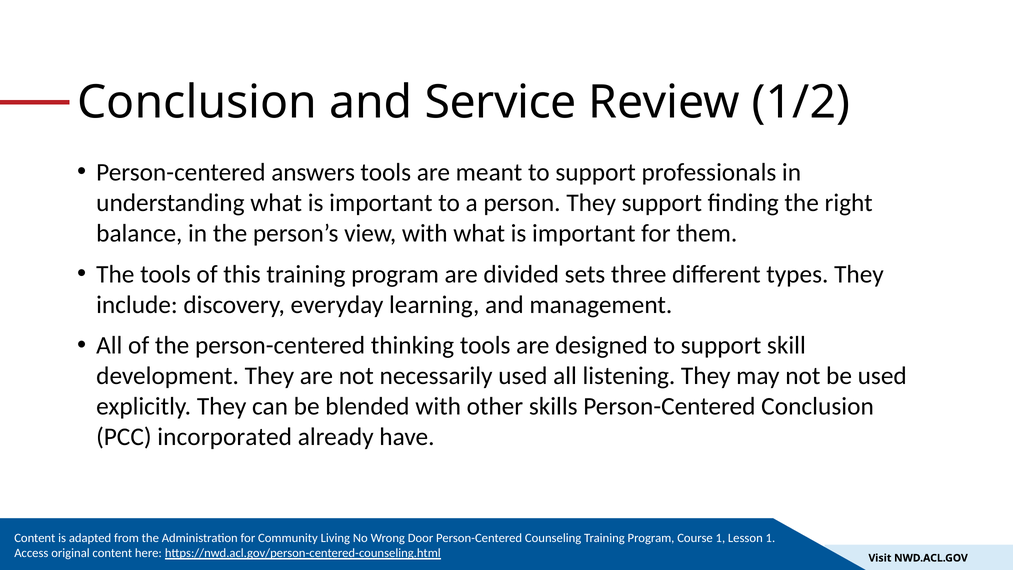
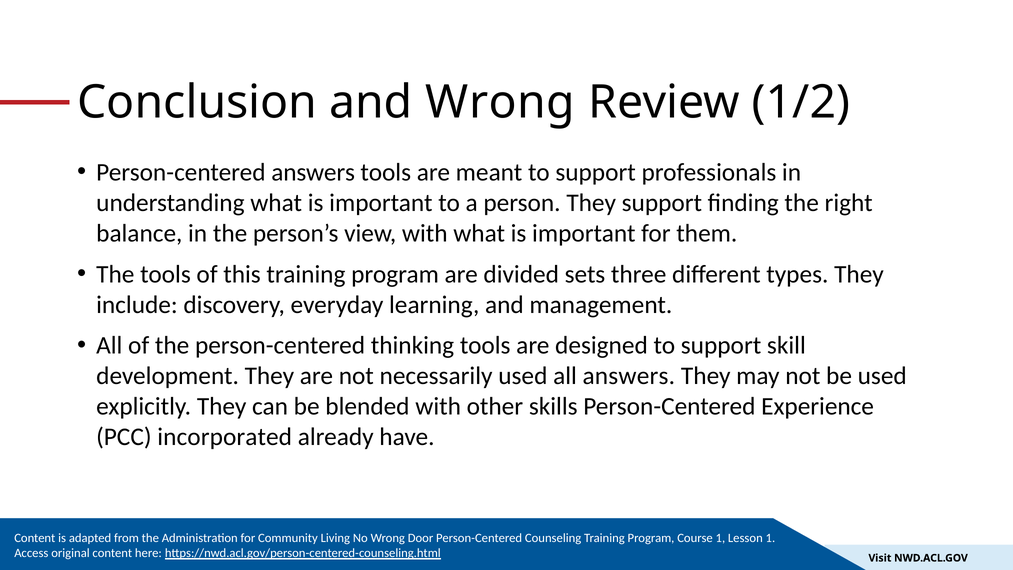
and Service: Service -> Wrong (500, 102)
all listening: listening -> answers (629, 376)
Person-Centered Conclusion: Conclusion -> Experience (818, 406)
